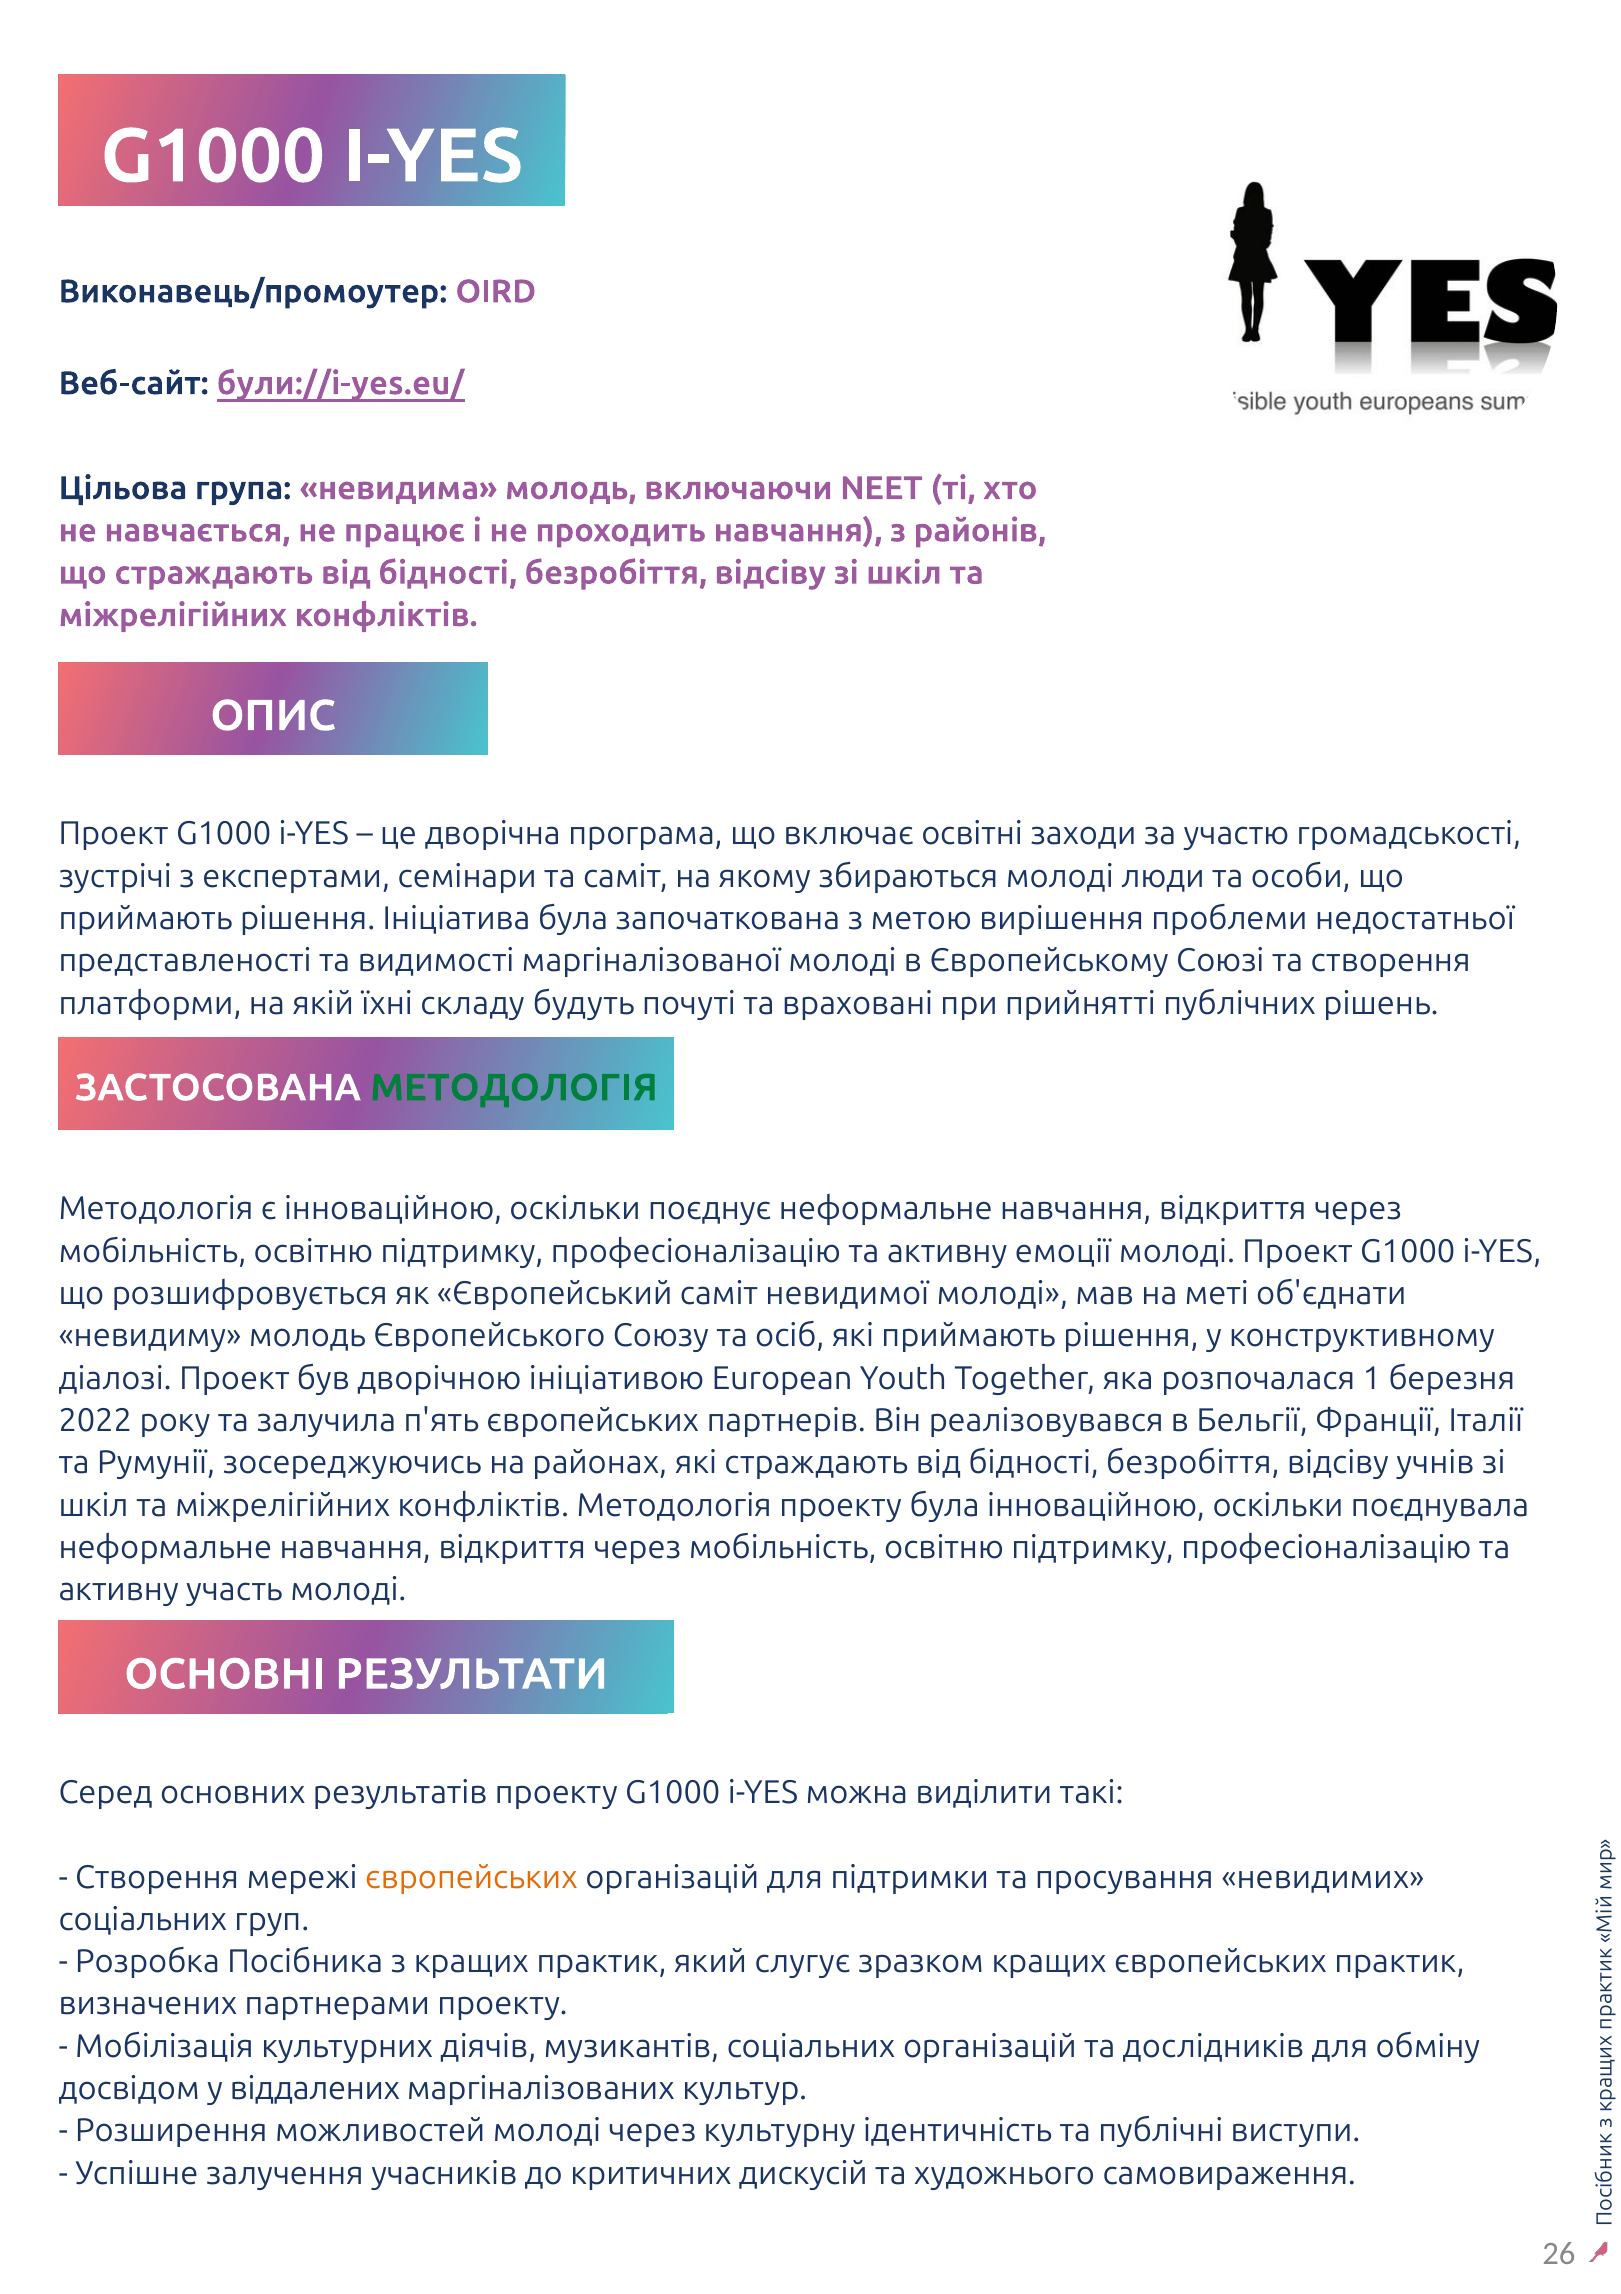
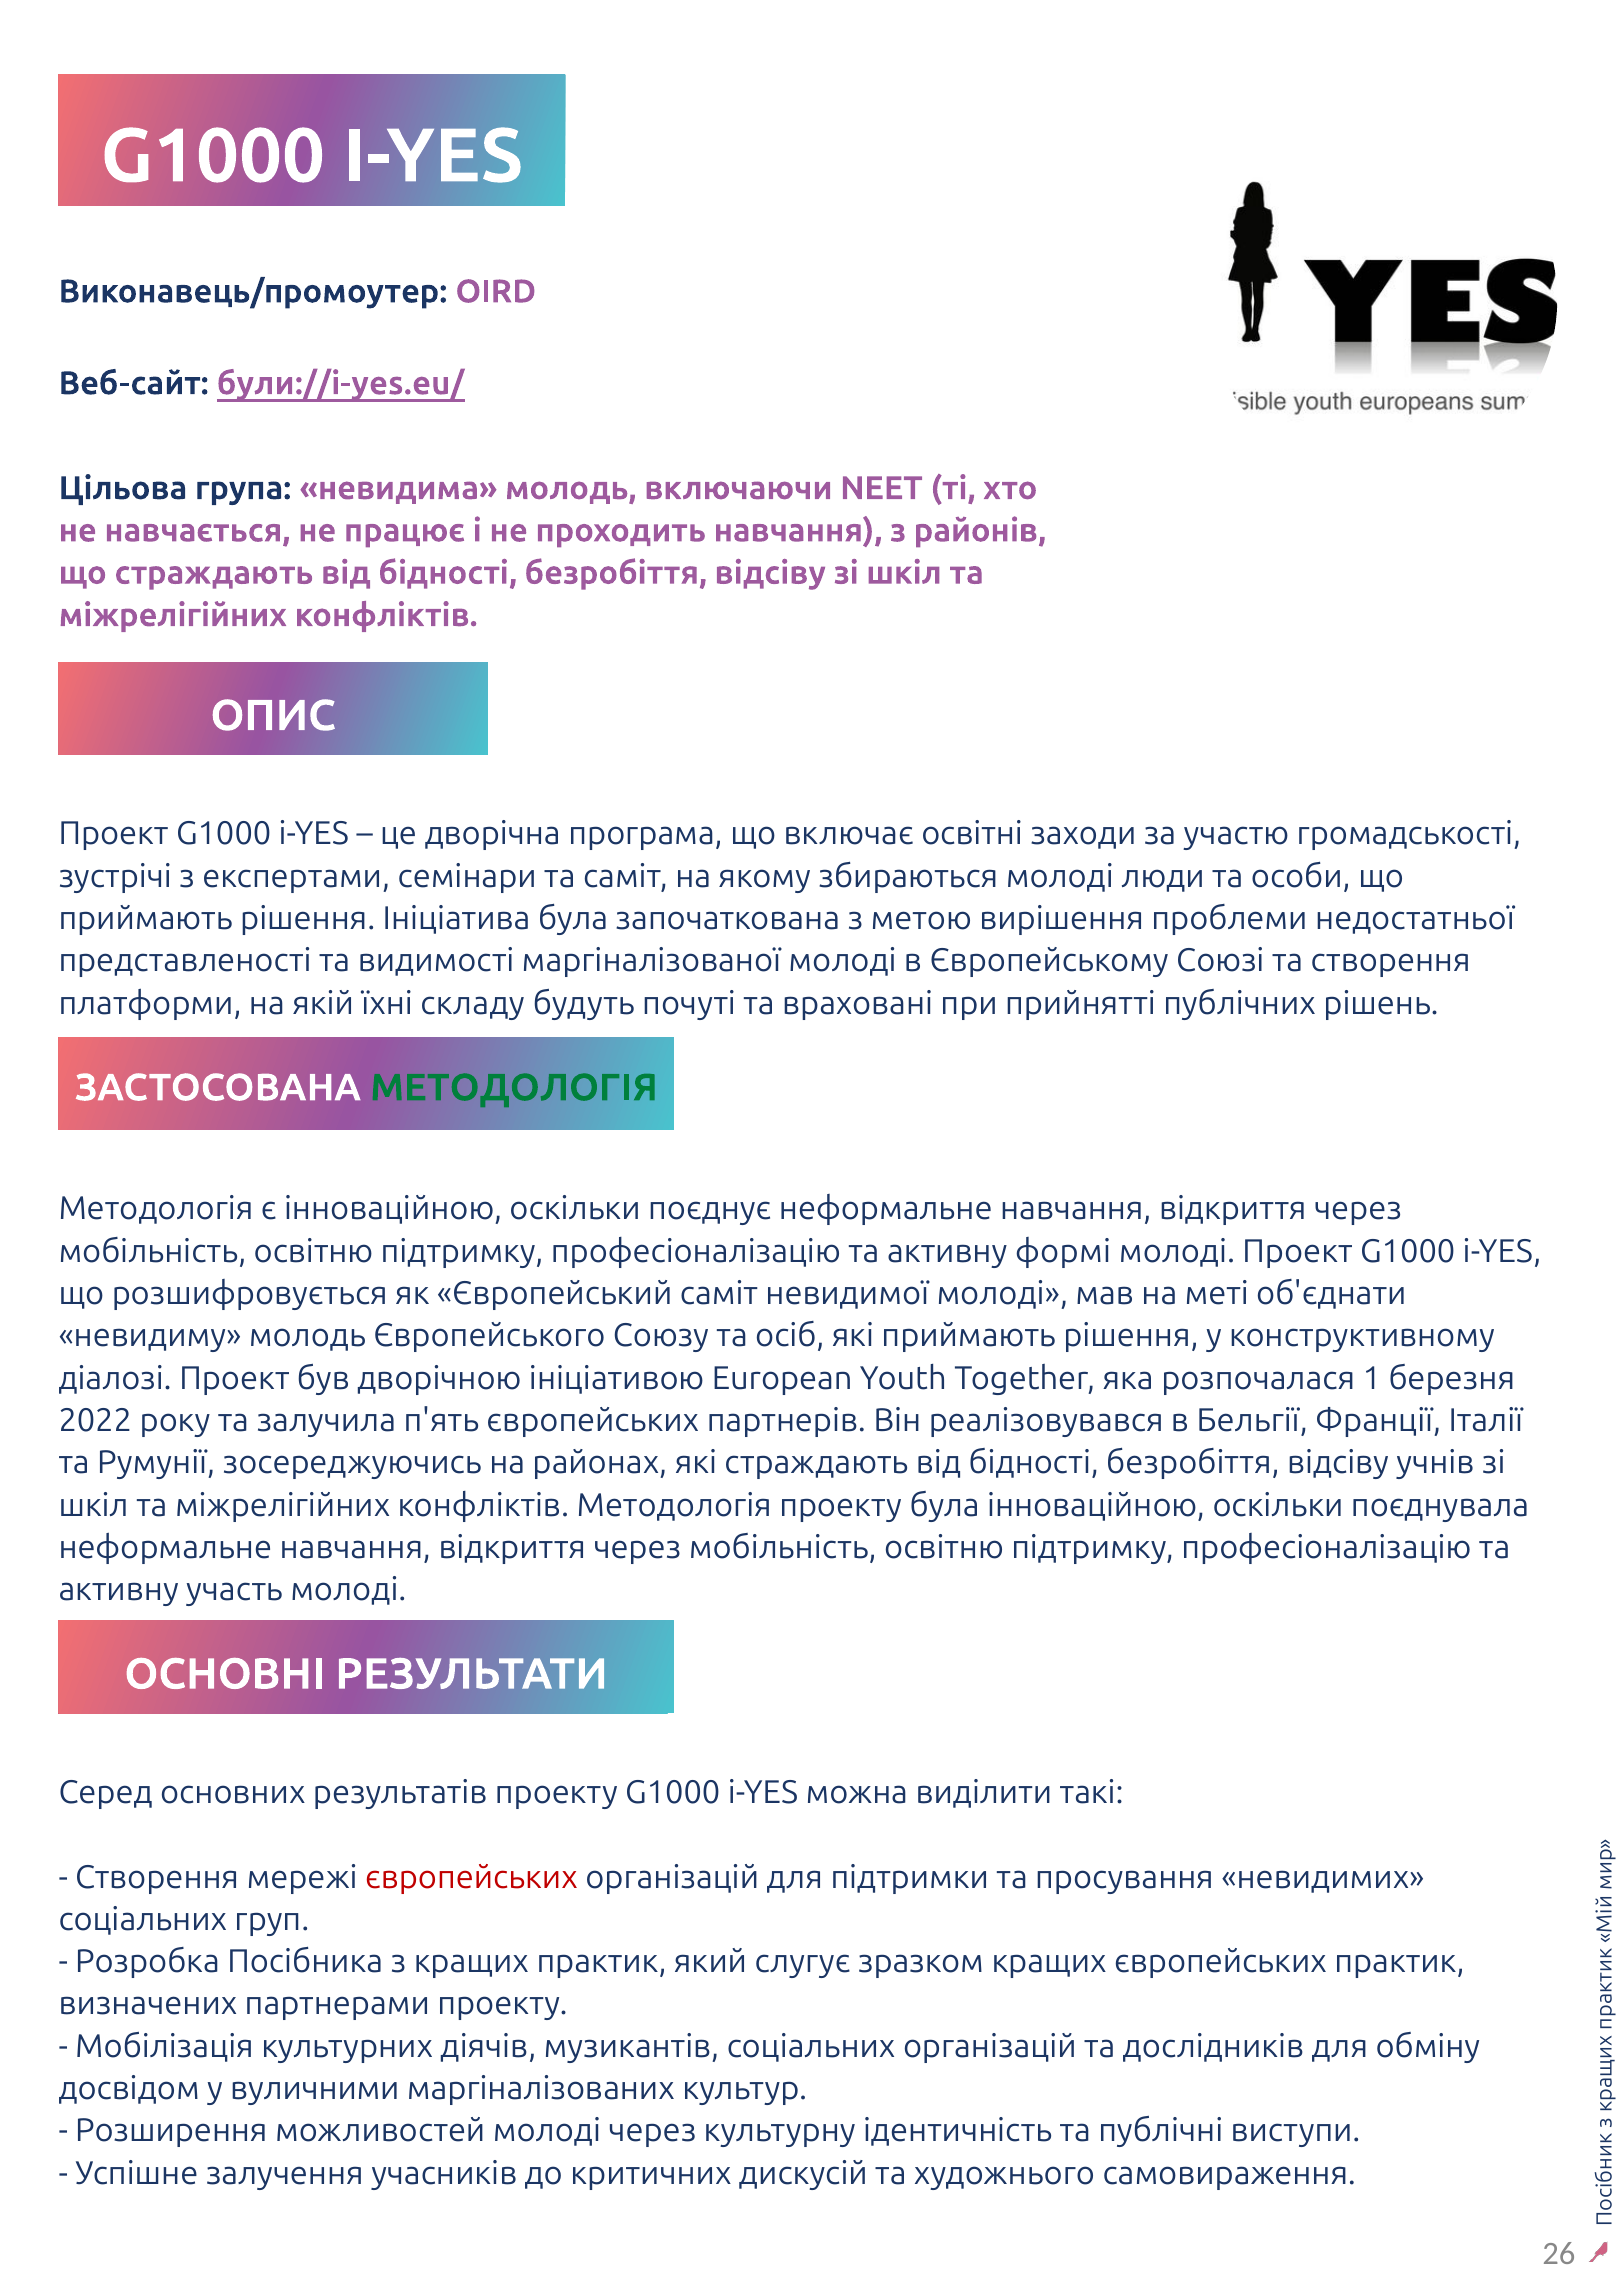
емоції: емоції -> формі (1063, 1251)
європейських colour: orange -> red (471, 1877)
віддалених: віддалених -> вуличними (315, 2089)
